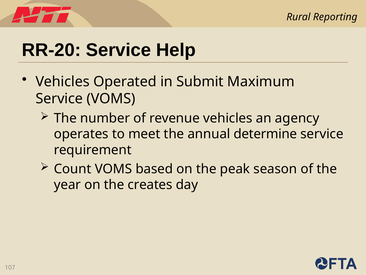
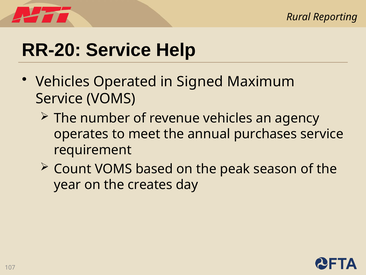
Submit: Submit -> Signed (200, 81)
determine: determine -> purchases (265, 134)
